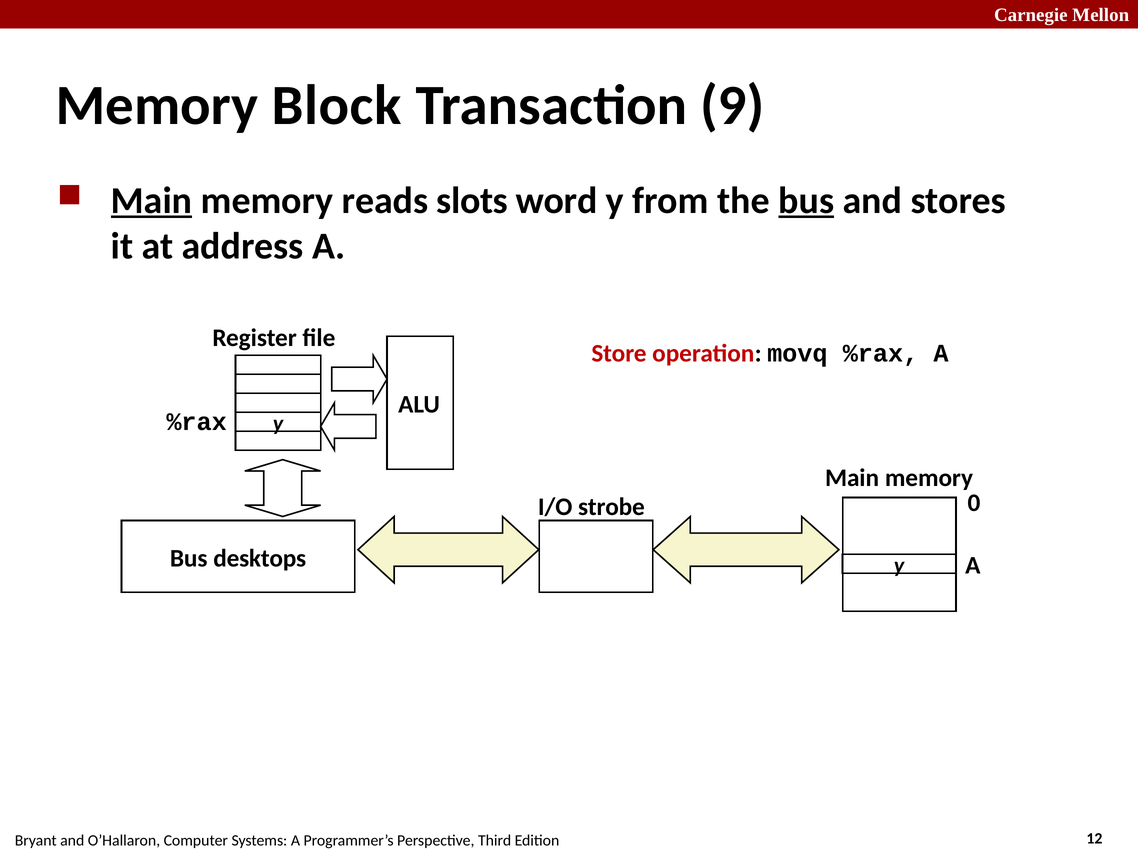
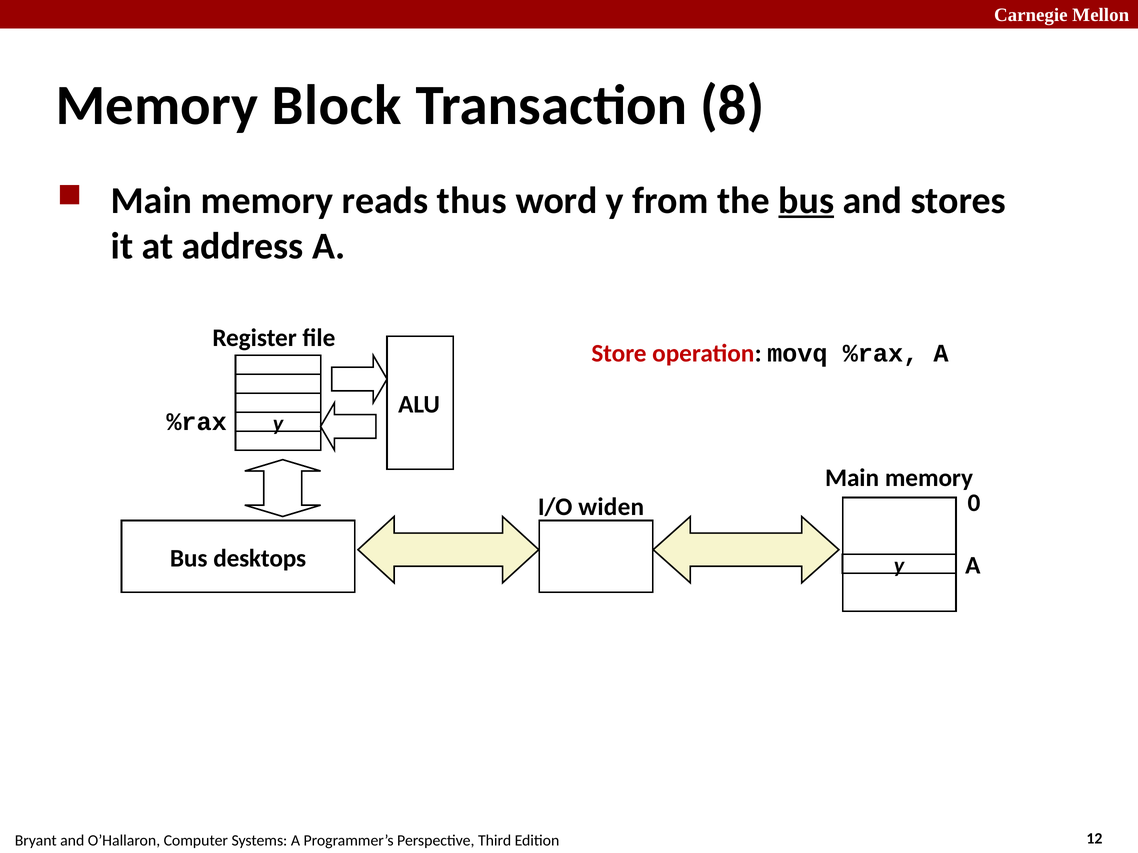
9: 9 -> 8 (732, 106)
Main underline: present -> none (151, 201)
slots: slots -> thus (472, 201)
strobe: strobe -> widen (611, 507)
